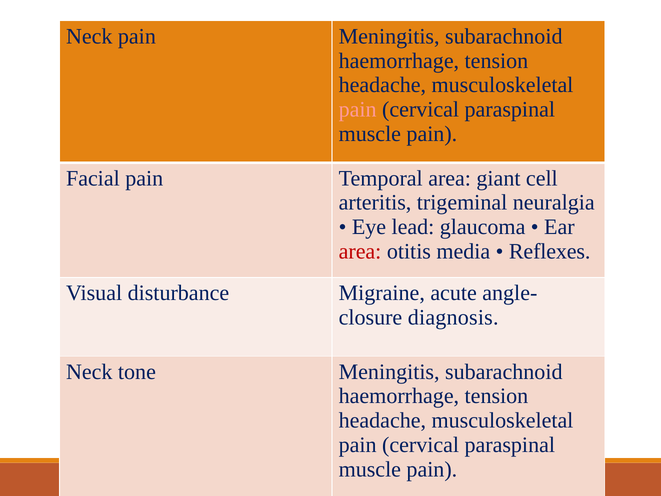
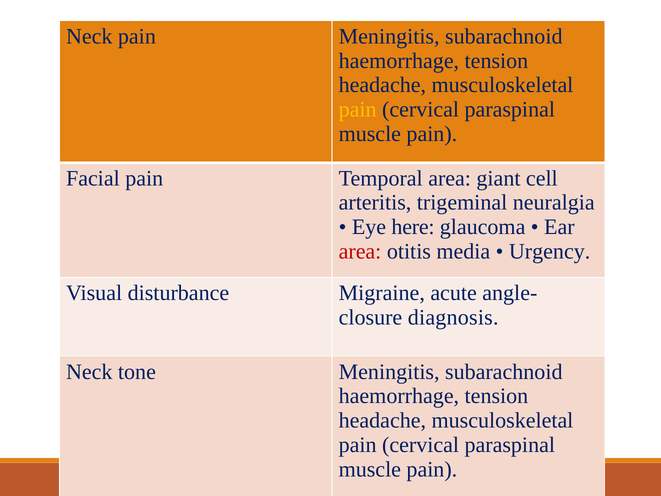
pain colour: pink -> yellow (358, 109)
lead: lead -> here (413, 227)
Reflexes: Reflexes -> Urgency (550, 251)
